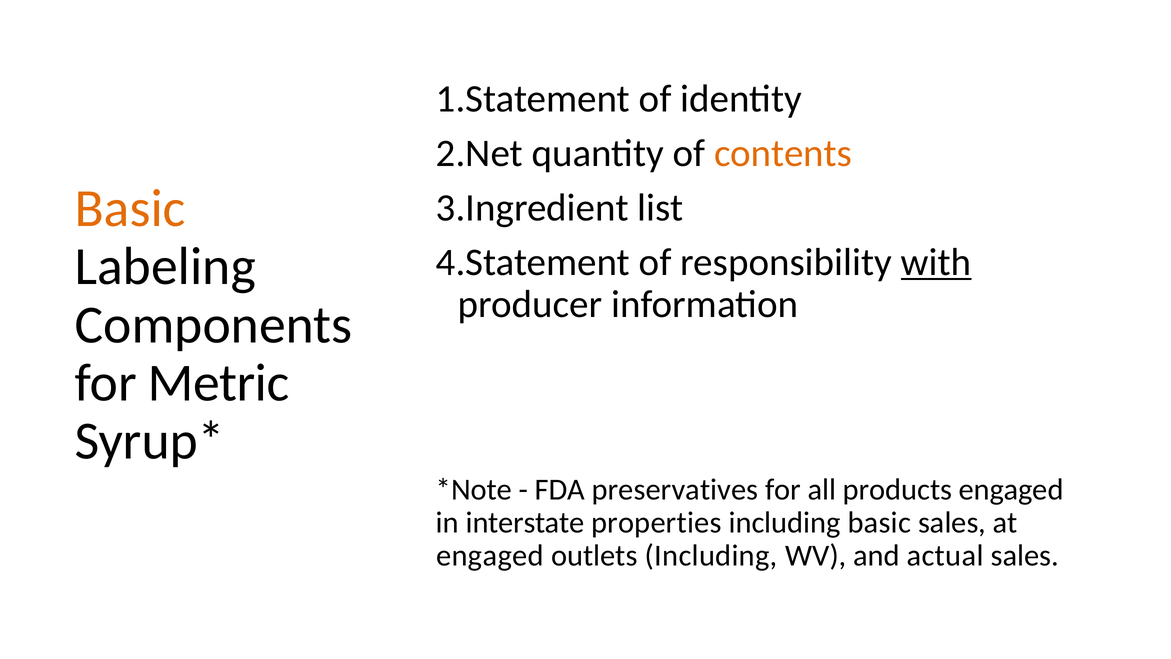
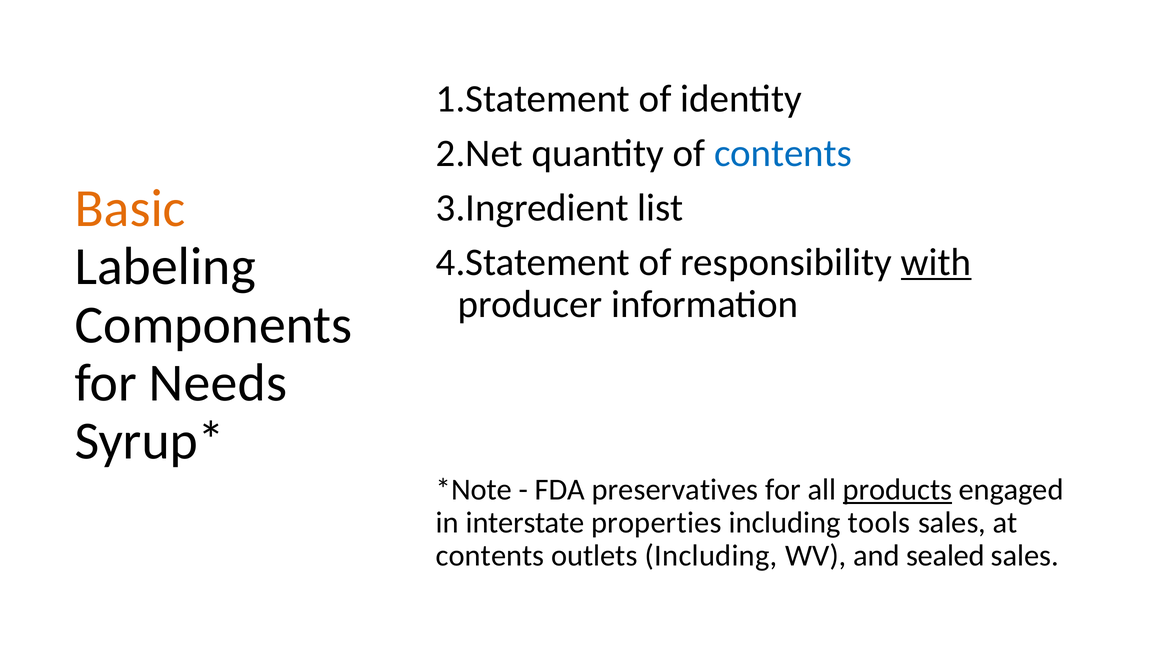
contents colour: orange -> blue (783, 153)
Metric: Metric -> Needs (218, 383)
products underline: none -> present (897, 489)
including basic: basic -> tools (879, 522)
engaged: engaged -> contents (490, 555)
actual: actual -> sealed (945, 555)
